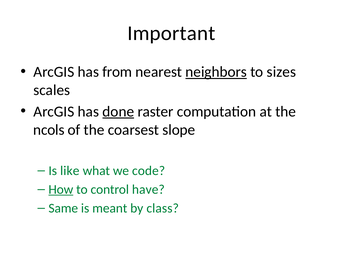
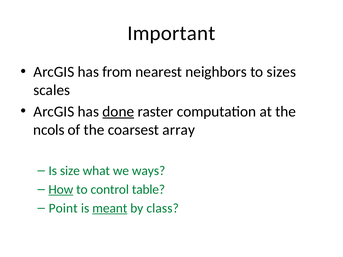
neighbors underline: present -> none (216, 72)
slope: slope -> array (179, 130)
like: like -> size (70, 171)
code: code -> ways (149, 171)
have: have -> table (148, 190)
Same: Same -> Point (63, 208)
meant underline: none -> present (110, 208)
